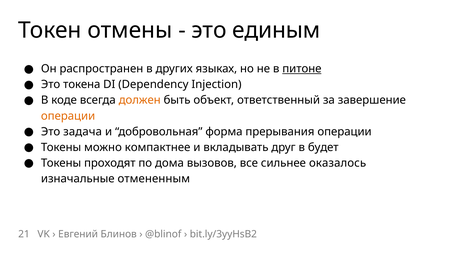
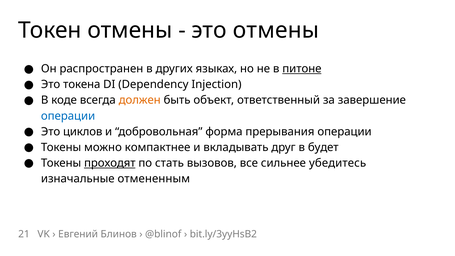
это единым: единым -> отмены (276, 30)
операции colour: orange -> blue (68, 116)
задача: задача -> циклов (83, 132)
проходят underline: none -> present (110, 163)
дома: дома -> стать (169, 163)
оказалось: оказалось -> убедитесь (338, 163)
